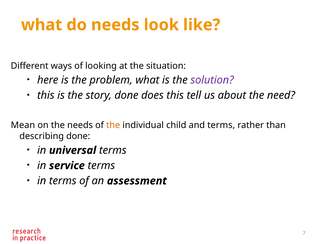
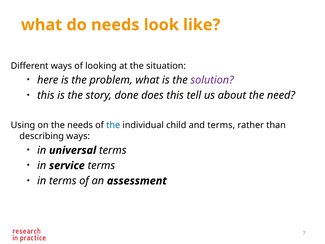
Mean: Mean -> Using (23, 125)
the colour: orange -> blue (113, 125)
describing done: done -> ways (78, 136)
